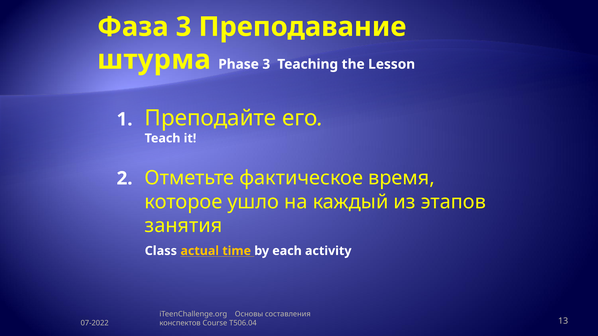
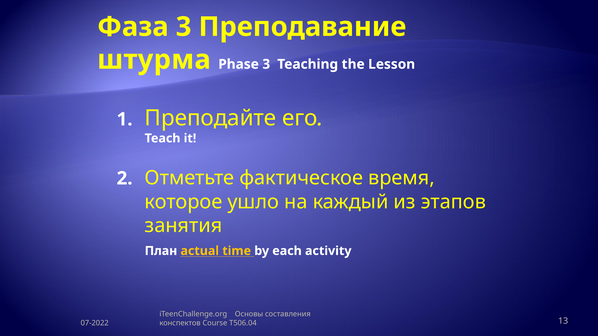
Class: Class -> План (161, 251)
